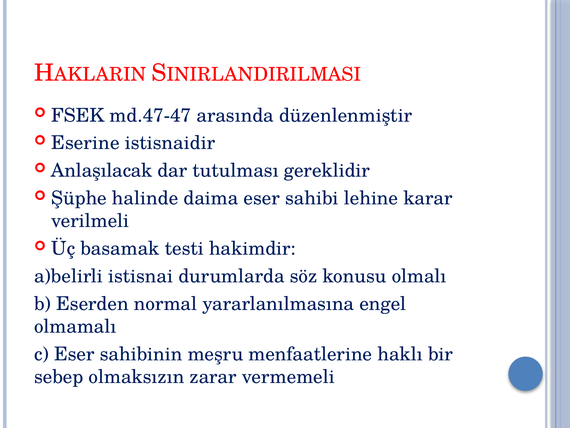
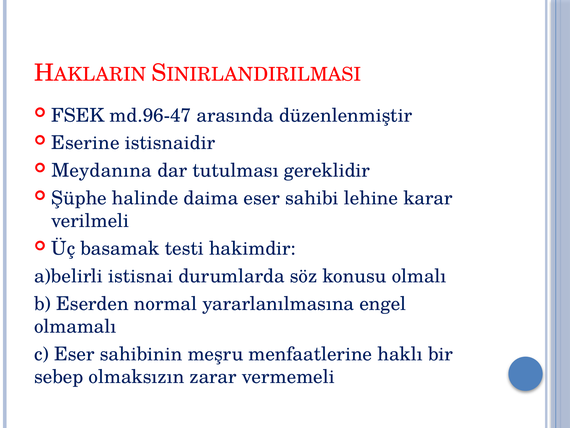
md.47-47: md.47-47 -> md.96-47 (150, 115)
Anlaşılacak: Anlaşılacak -> Meydanına (102, 170)
